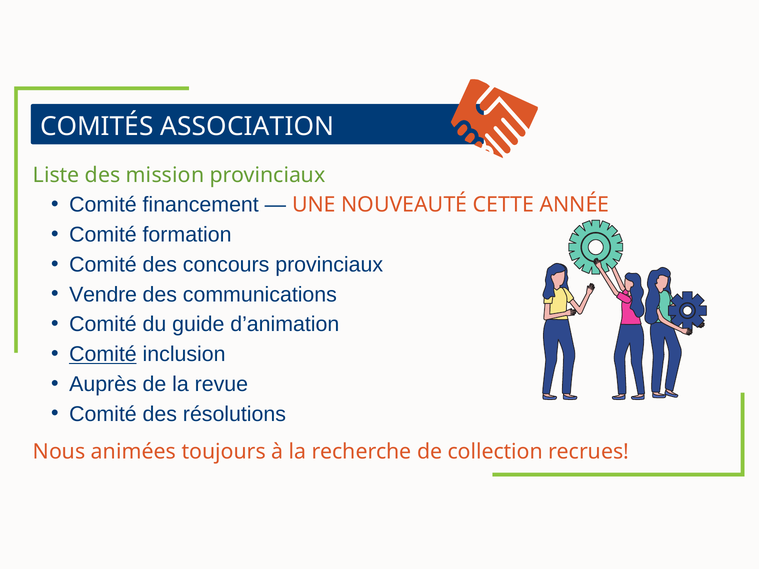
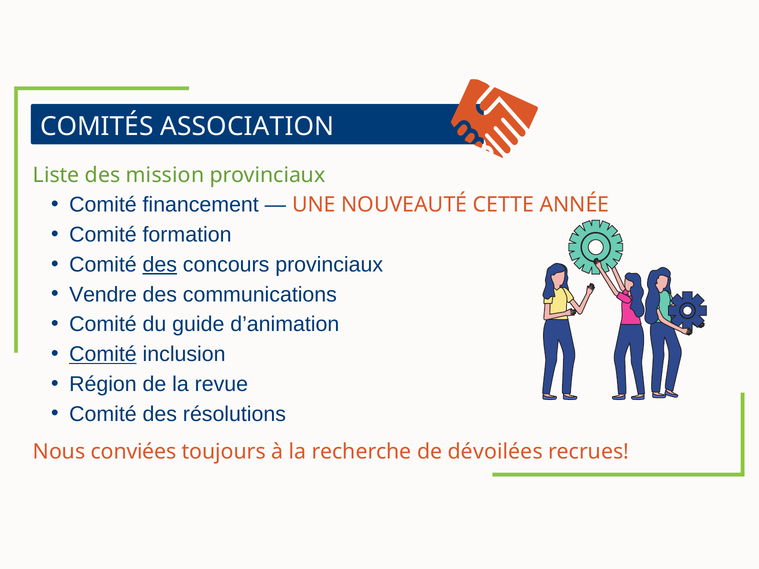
des underline: none -> present (160, 265)
Auprès: Auprès -> Région (103, 384)
animées: animées -> conviées (134, 452)
collection: collection -> dévoilées (495, 452)
